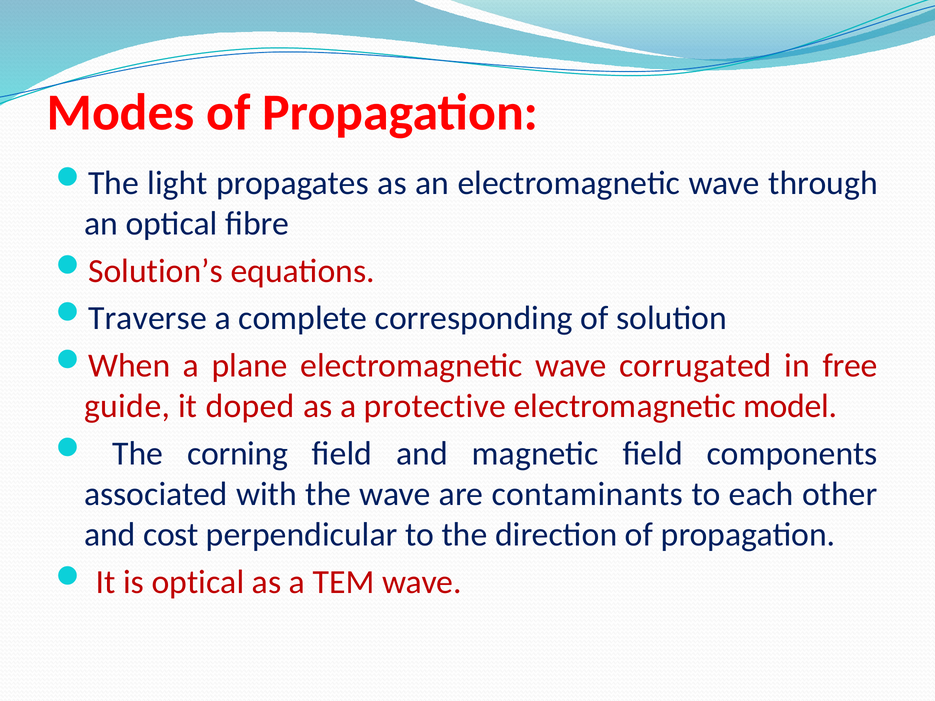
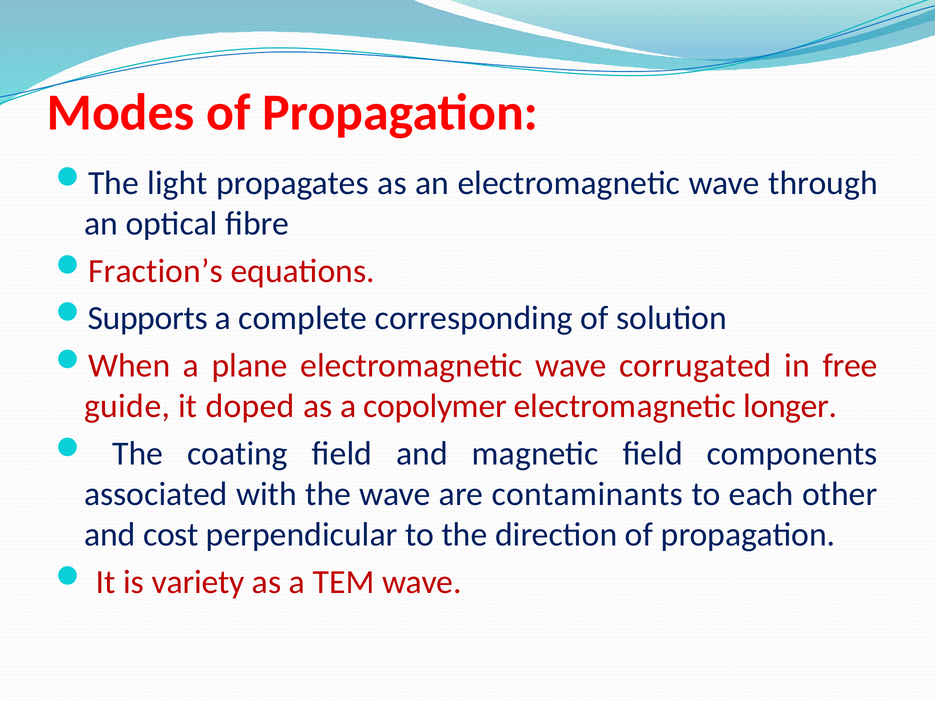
Solution’s: Solution’s -> Fraction’s (155, 271)
Traverse: Traverse -> Supports (148, 318)
protective: protective -> copolymer (435, 406)
model: model -> longer (790, 406)
corning: corning -> coating (237, 454)
is optical: optical -> variety (198, 582)
